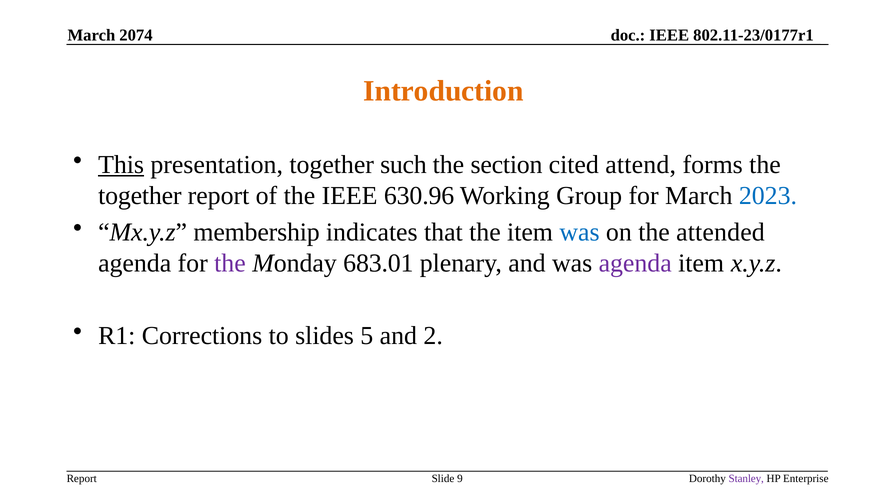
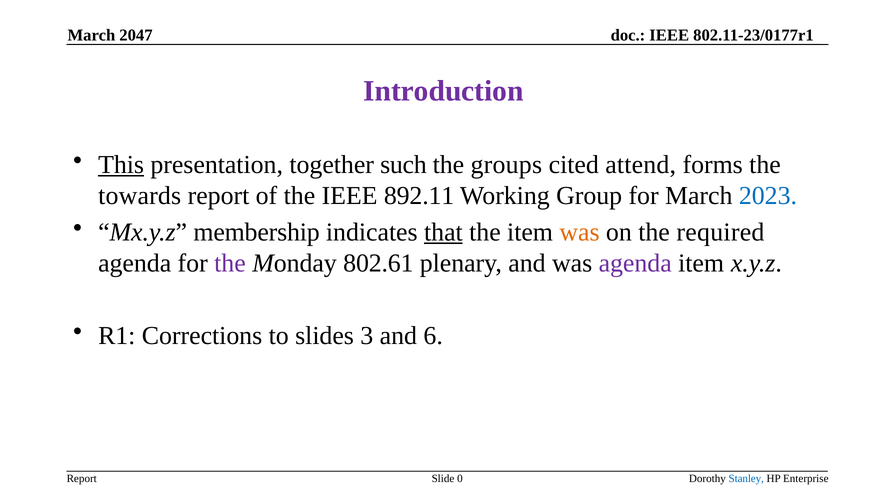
2074: 2074 -> 2047 (136, 35)
Introduction colour: orange -> purple (443, 91)
section: section -> groups (506, 165)
together: together -> towards (140, 196)
630.96: 630.96 -> 892.11 (419, 196)
that underline: none -> present (443, 232)
was colour: blue -> orange (580, 232)
attended: attended -> required (720, 232)
683.01: 683.01 -> 802.61 (378, 263)
5: 5 -> 3 (367, 336)
2: 2 -> 6 (433, 336)
9: 9 -> 0 (460, 479)
Stanley colour: purple -> blue (746, 479)
